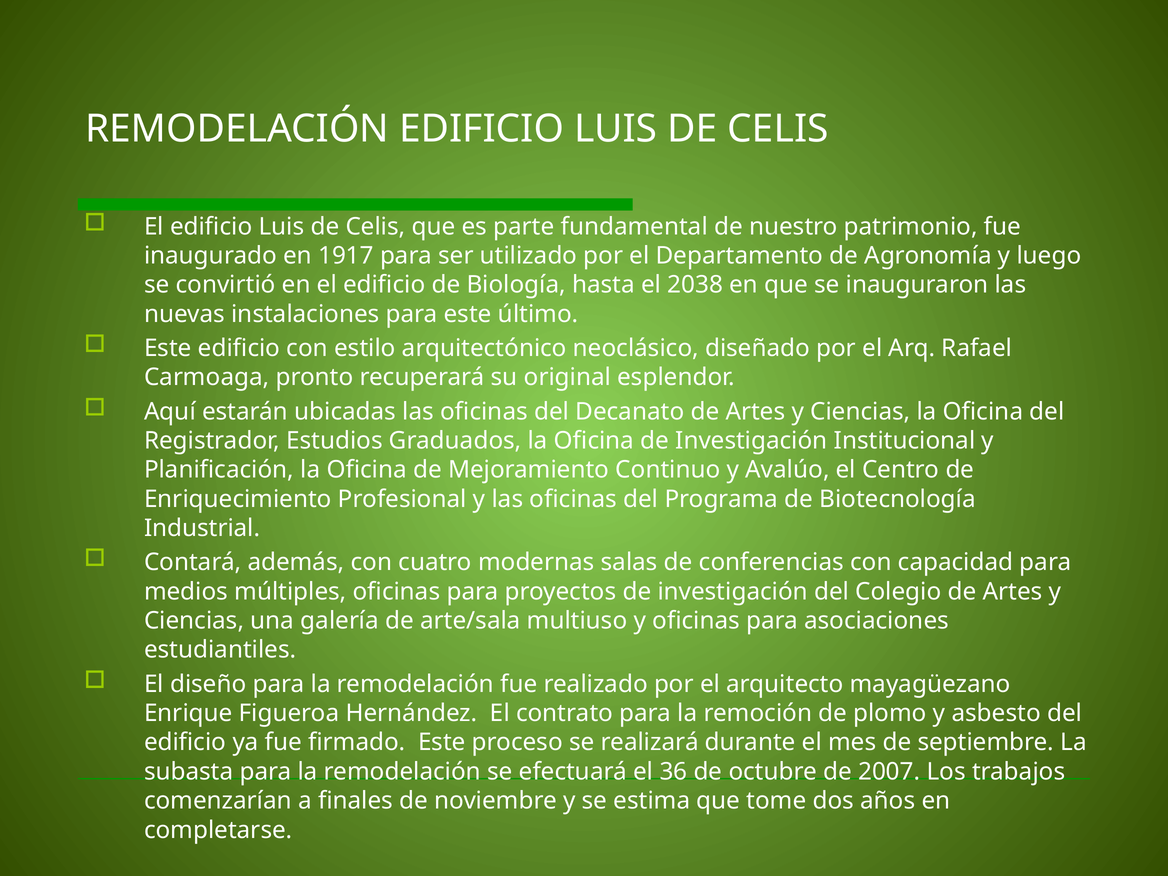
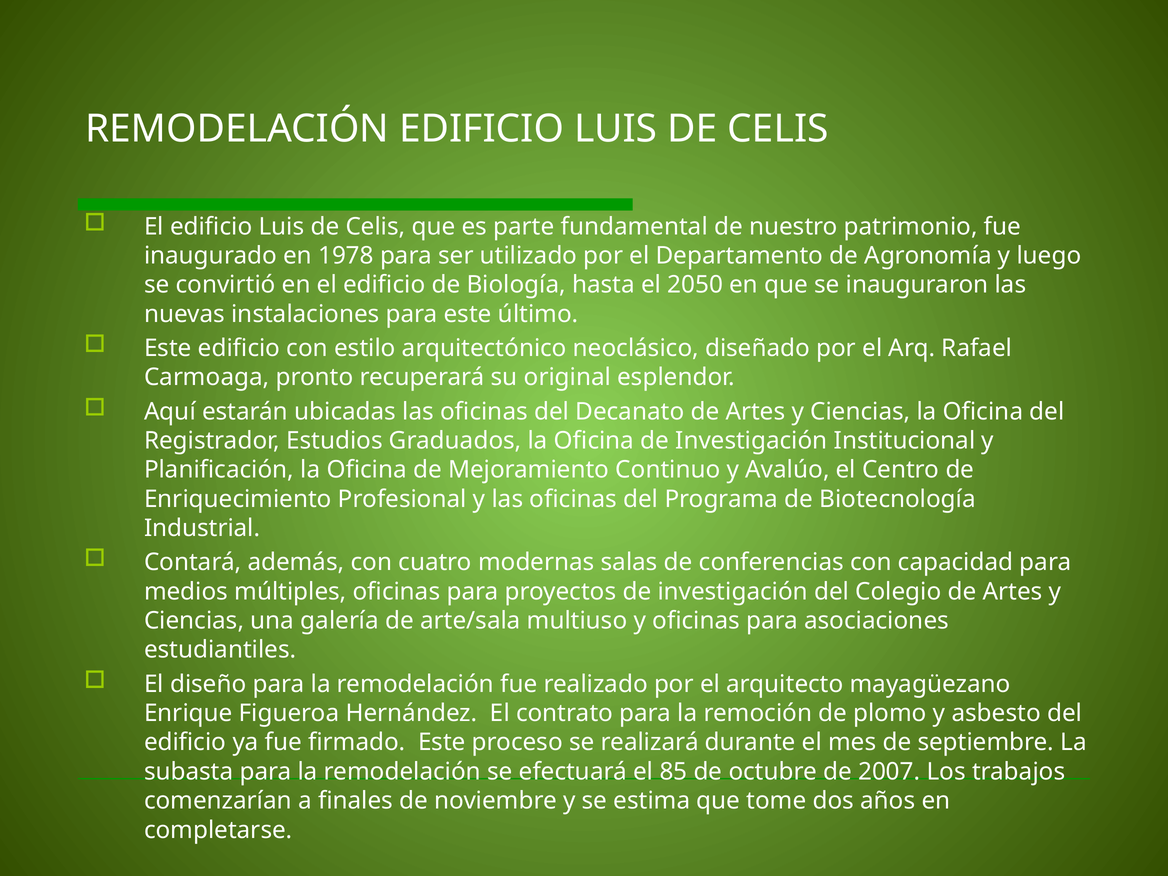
1917: 1917 -> 1978 (346, 256)
2038: 2038 -> 2050 (695, 285)
36: 36 -> 85 (673, 772)
